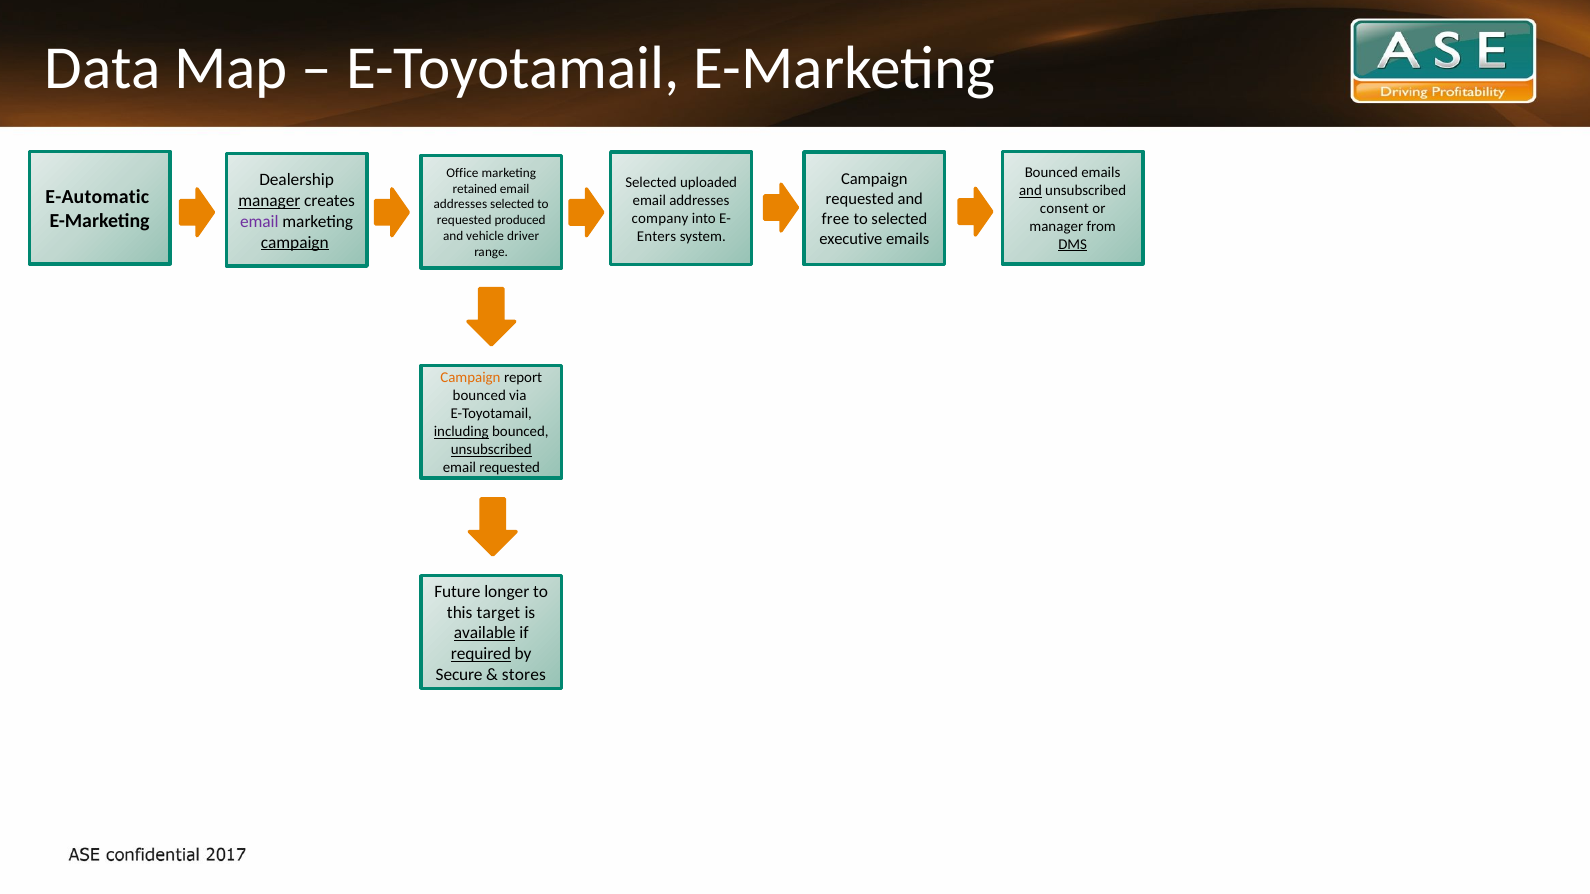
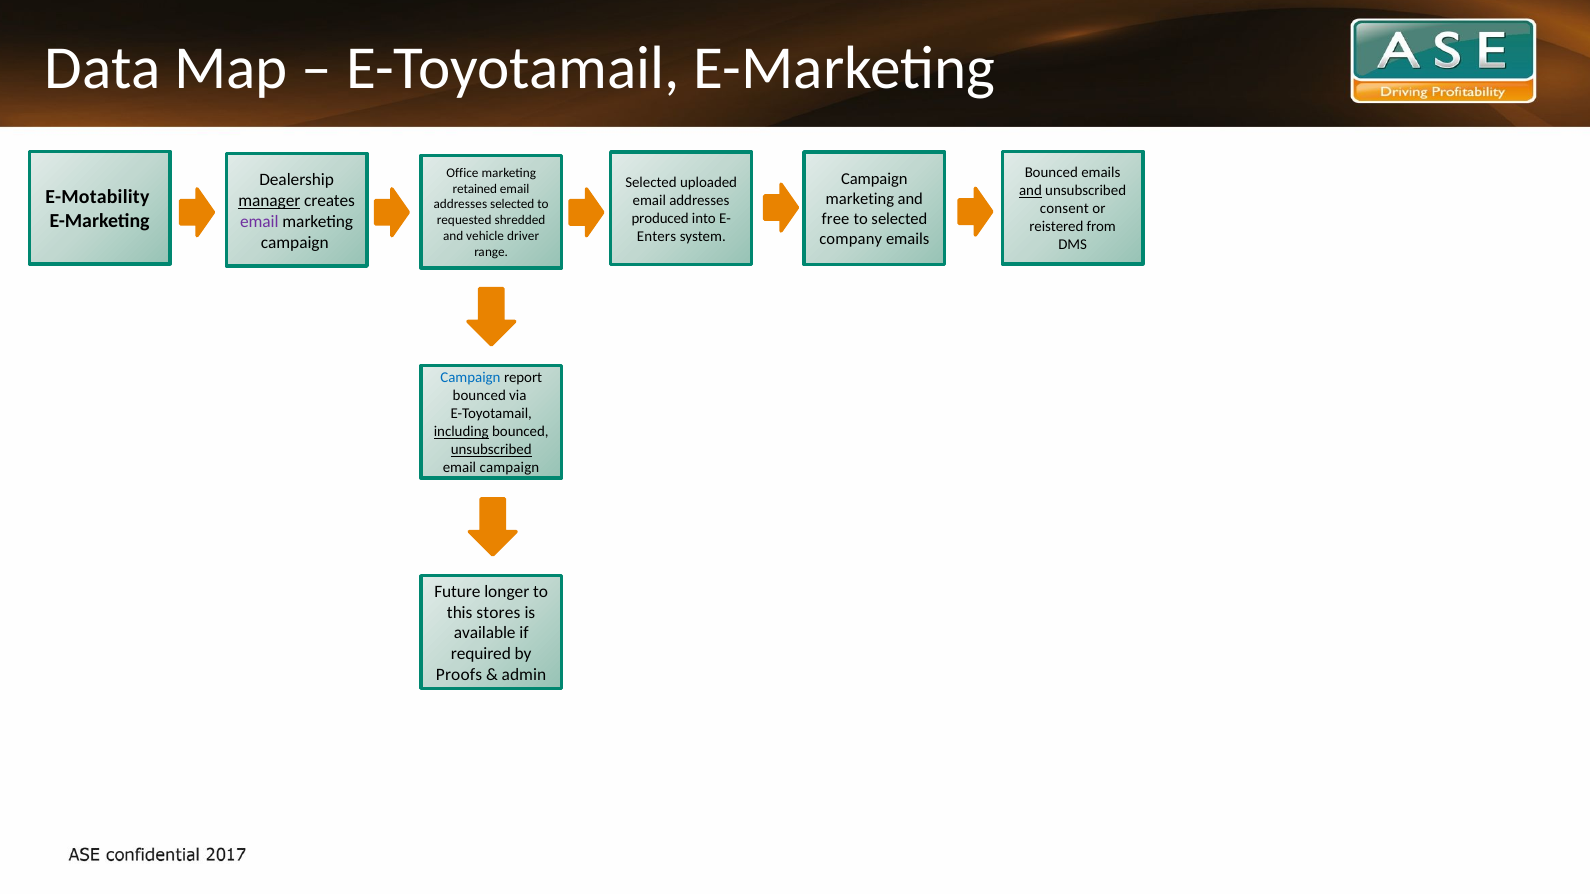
E-Automatic: E-Automatic -> E-Motability (97, 197)
requested: requested -> marketing (860, 199)
company: company -> produced (660, 219)
produced: produced -> shredded (520, 221)
manager: manager -> reistered (1056, 227)
executive: executive -> company (851, 239)
campaign underline: present -> none (295, 242)
DMS underline: present -> none (1073, 245)
Campaign colour: orange -> blue (470, 378)
email requested: requested -> campaign (509, 468)
target: target -> stores (498, 613)
available underline: present -> none (485, 633)
required underline: present -> none (481, 654)
Secure: Secure -> Proofs (459, 675)
stores: stores -> admin (524, 675)
